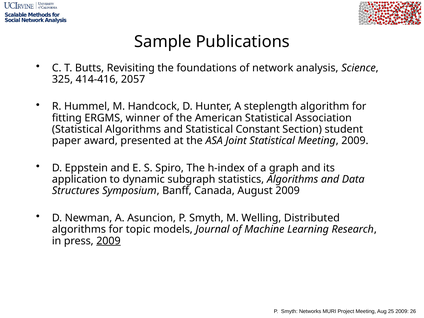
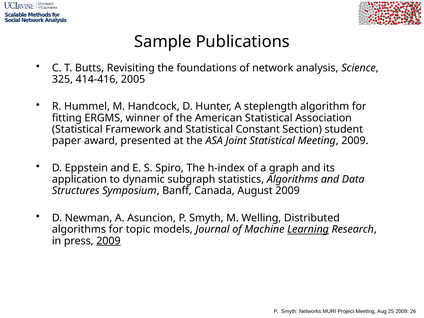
2057: 2057 -> 2005 (133, 79)
Statistical Algorithms: Algorithms -> Framework (133, 129)
Learning underline: none -> present (308, 229)
